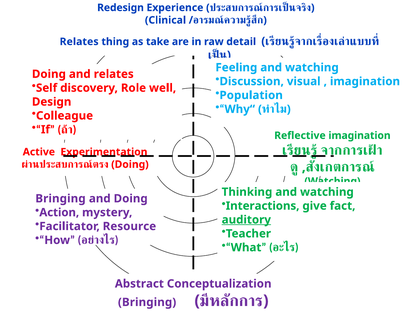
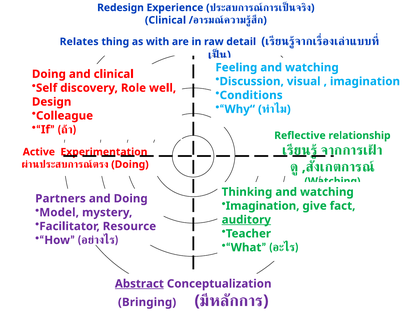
take: take -> with (158, 42)
and relates: relates -> clinical (114, 74)
Population: Population -> Conditions (251, 95)
Reflective imagination: imagination -> relationship (359, 136)
Bringing: Bringing -> Partners (60, 199)
Interactions: Interactions -> Imagination (263, 206)
Action: Action -> Model (59, 212)
Abstract underline: none -> present (139, 284)
